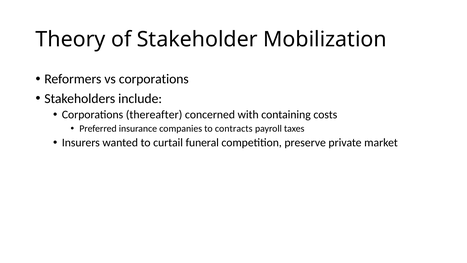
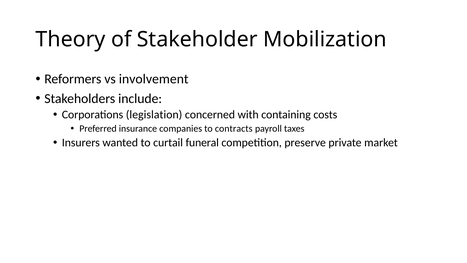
vs corporations: corporations -> involvement (154, 79)
thereafter: thereafter -> legislation (154, 115)
